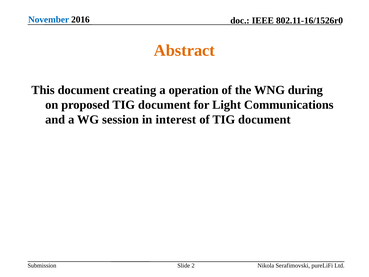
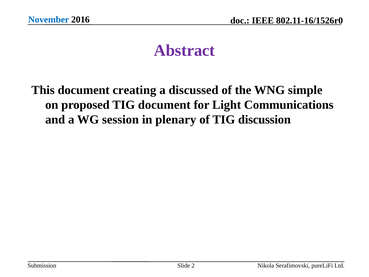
Abstract colour: orange -> purple (184, 50)
operation: operation -> discussed (194, 90)
during: during -> simple (305, 90)
interest: interest -> plenary (176, 120)
of TIG document: document -> discussion (264, 120)
